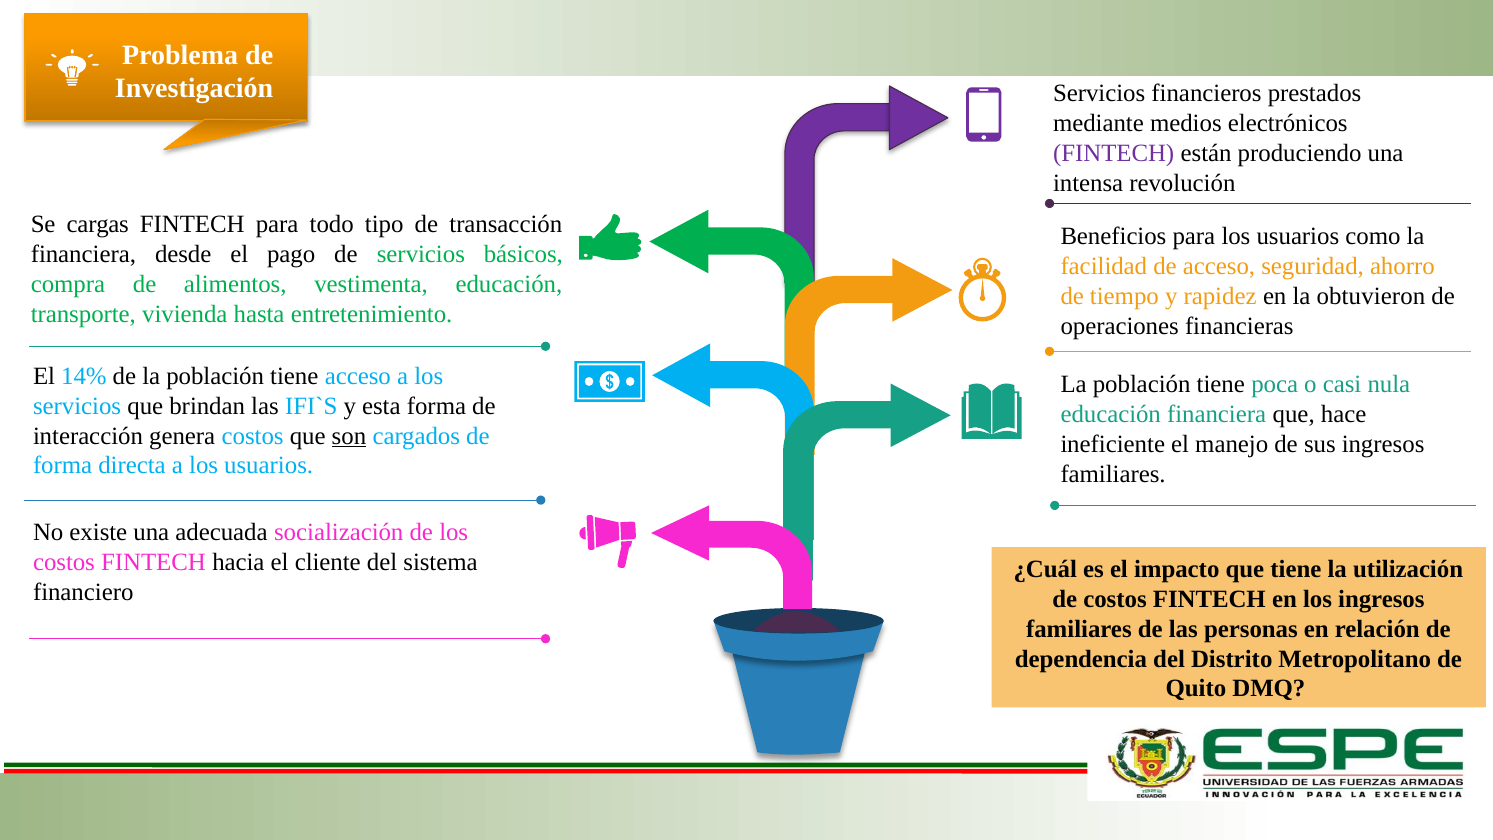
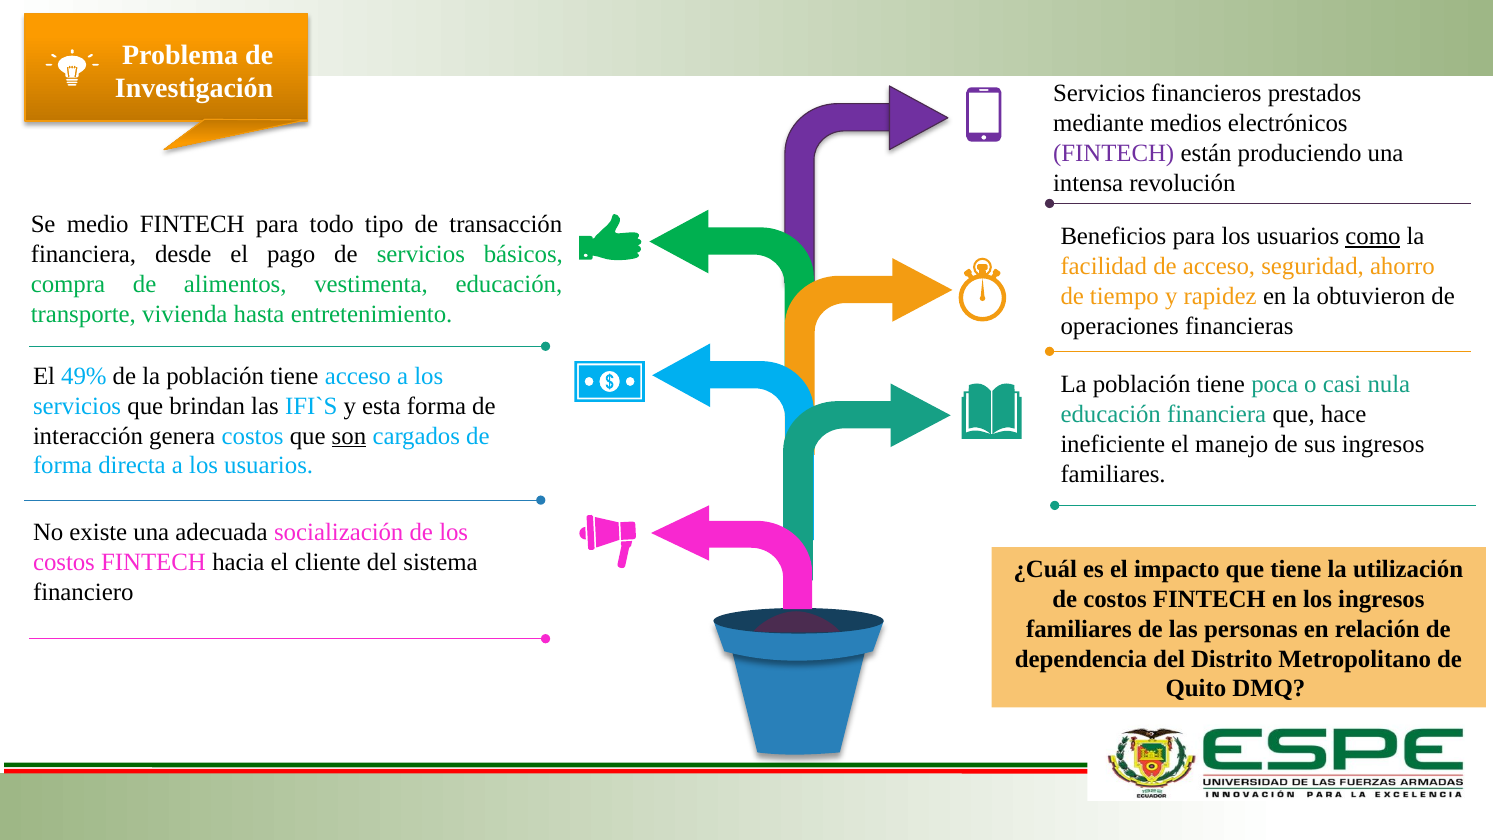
cargas: cargas -> medio (98, 224)
como underline: none -> present (1373, 236)
14%: 14% -> 49% (84, 376)
